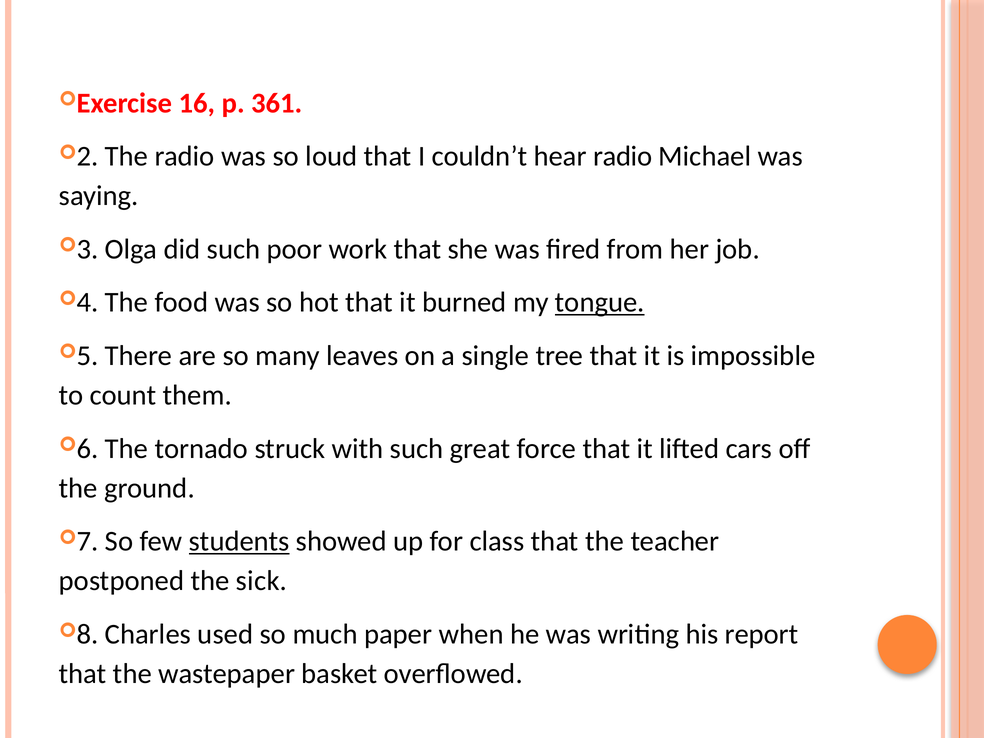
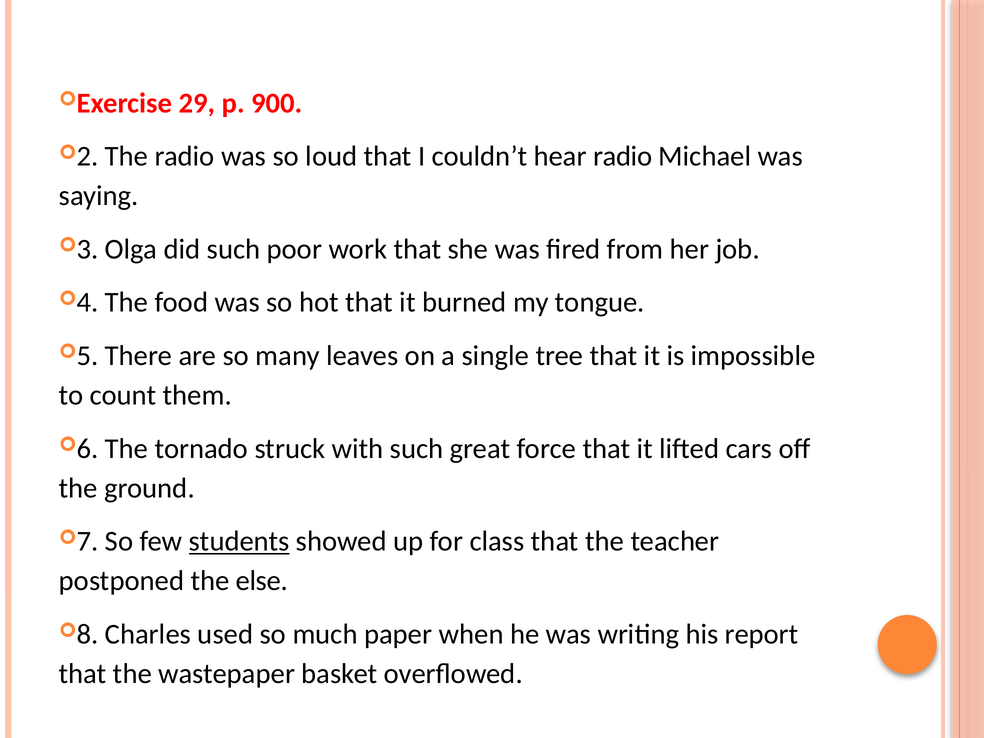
16: 16 -> 29 (197, 103)
361: 361 -> 900 (277, 103)
tongue underline: present -> none (600, 302)
sick: sick -> else (262, 581)
